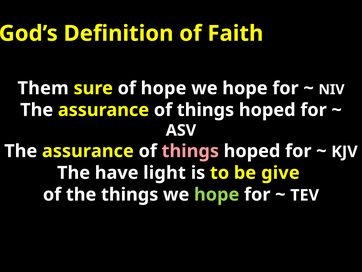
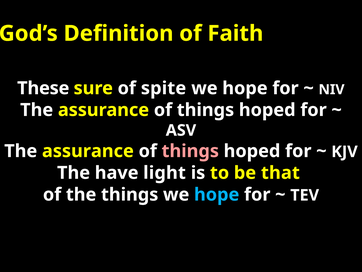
Them: Them -> These (43, 88)
of hope: hope -> spite (164, 88)
give: give -> that (280, 173)
hope colour: light green -> light blue (217, 194)
